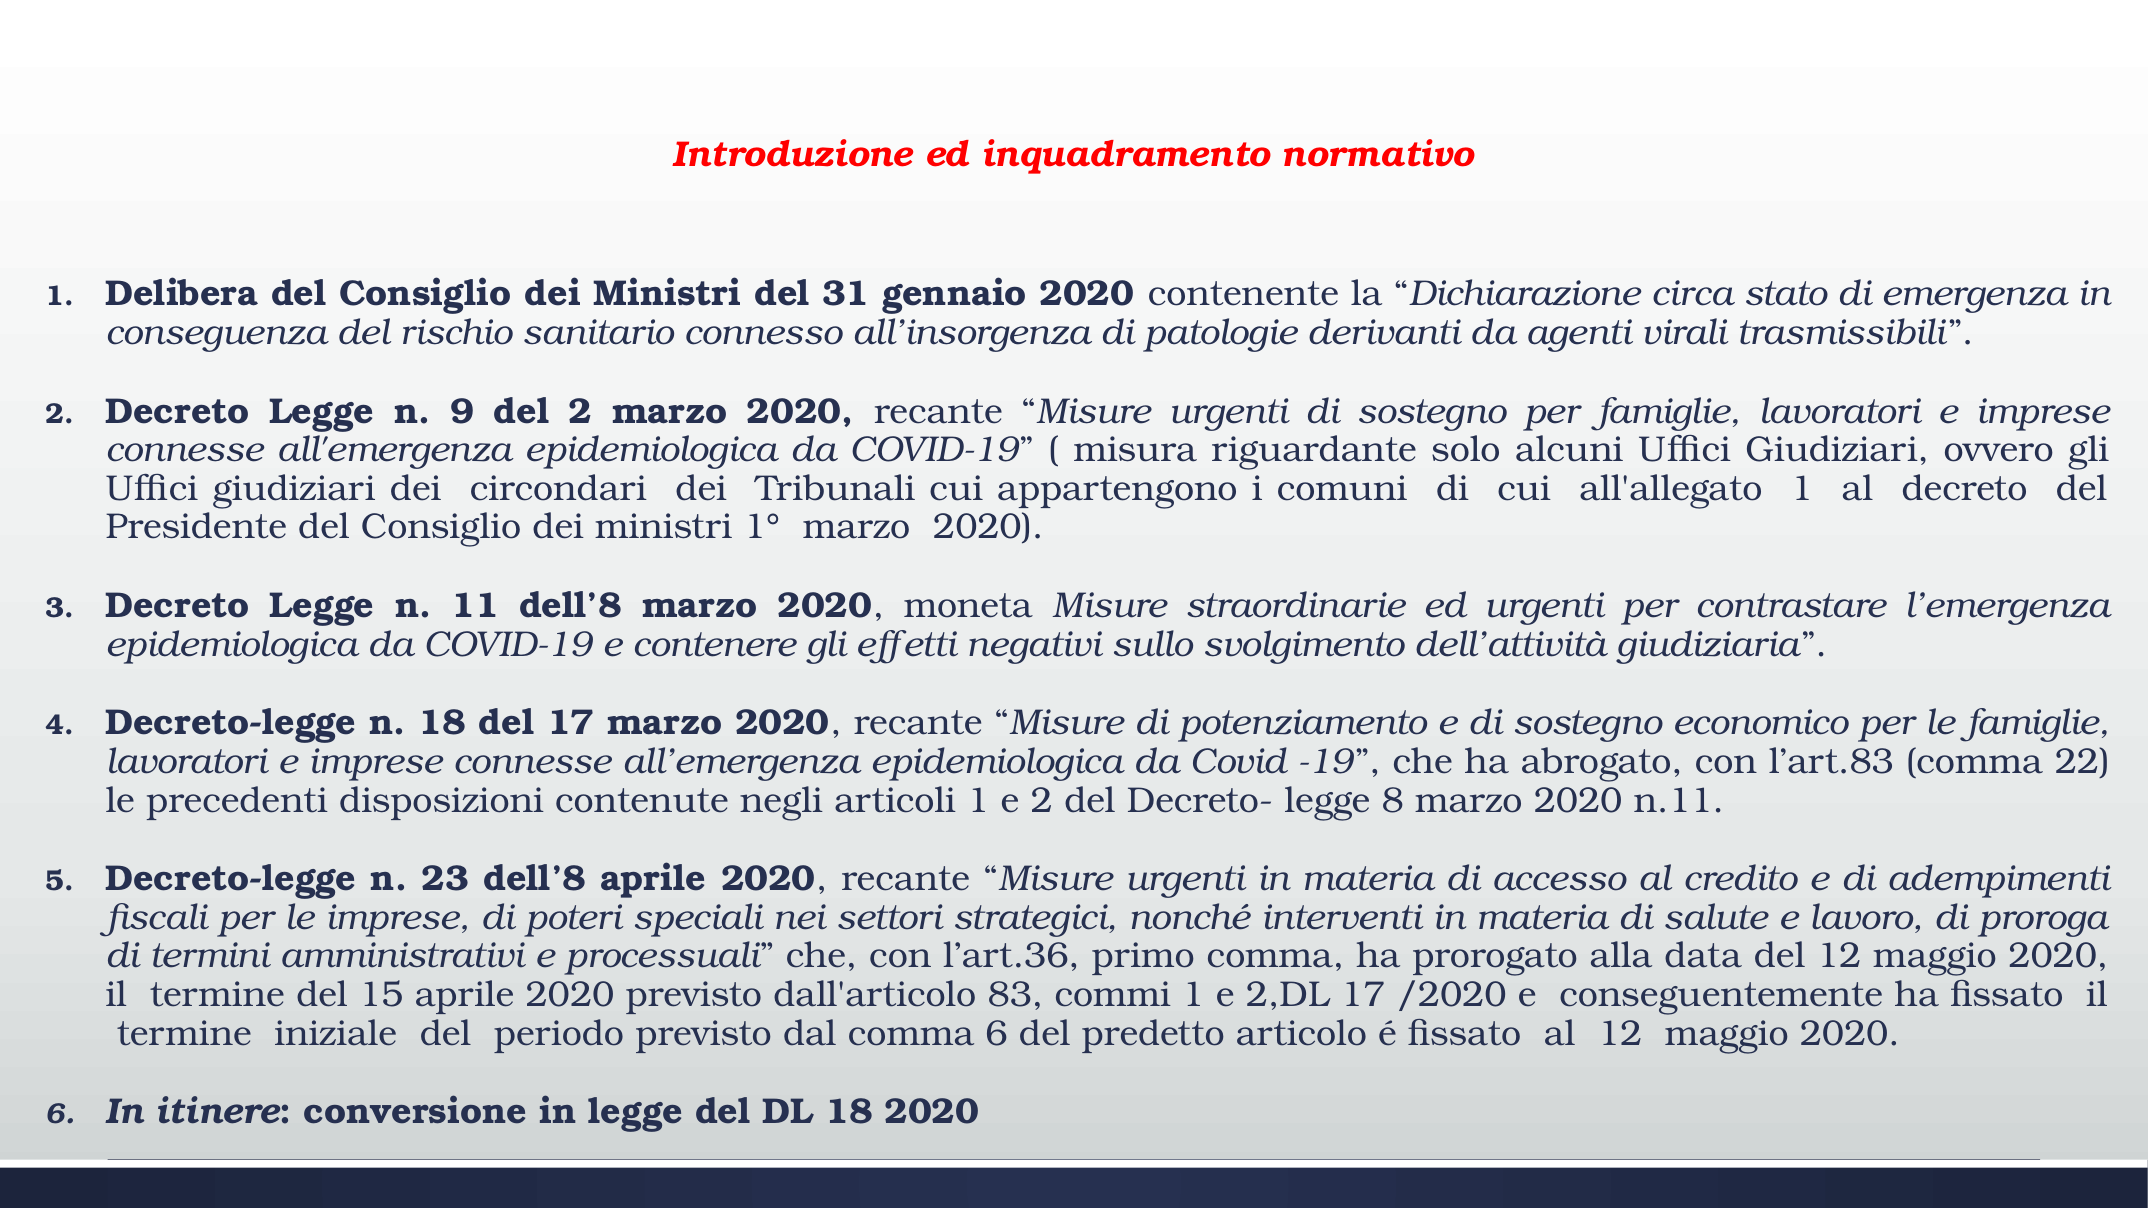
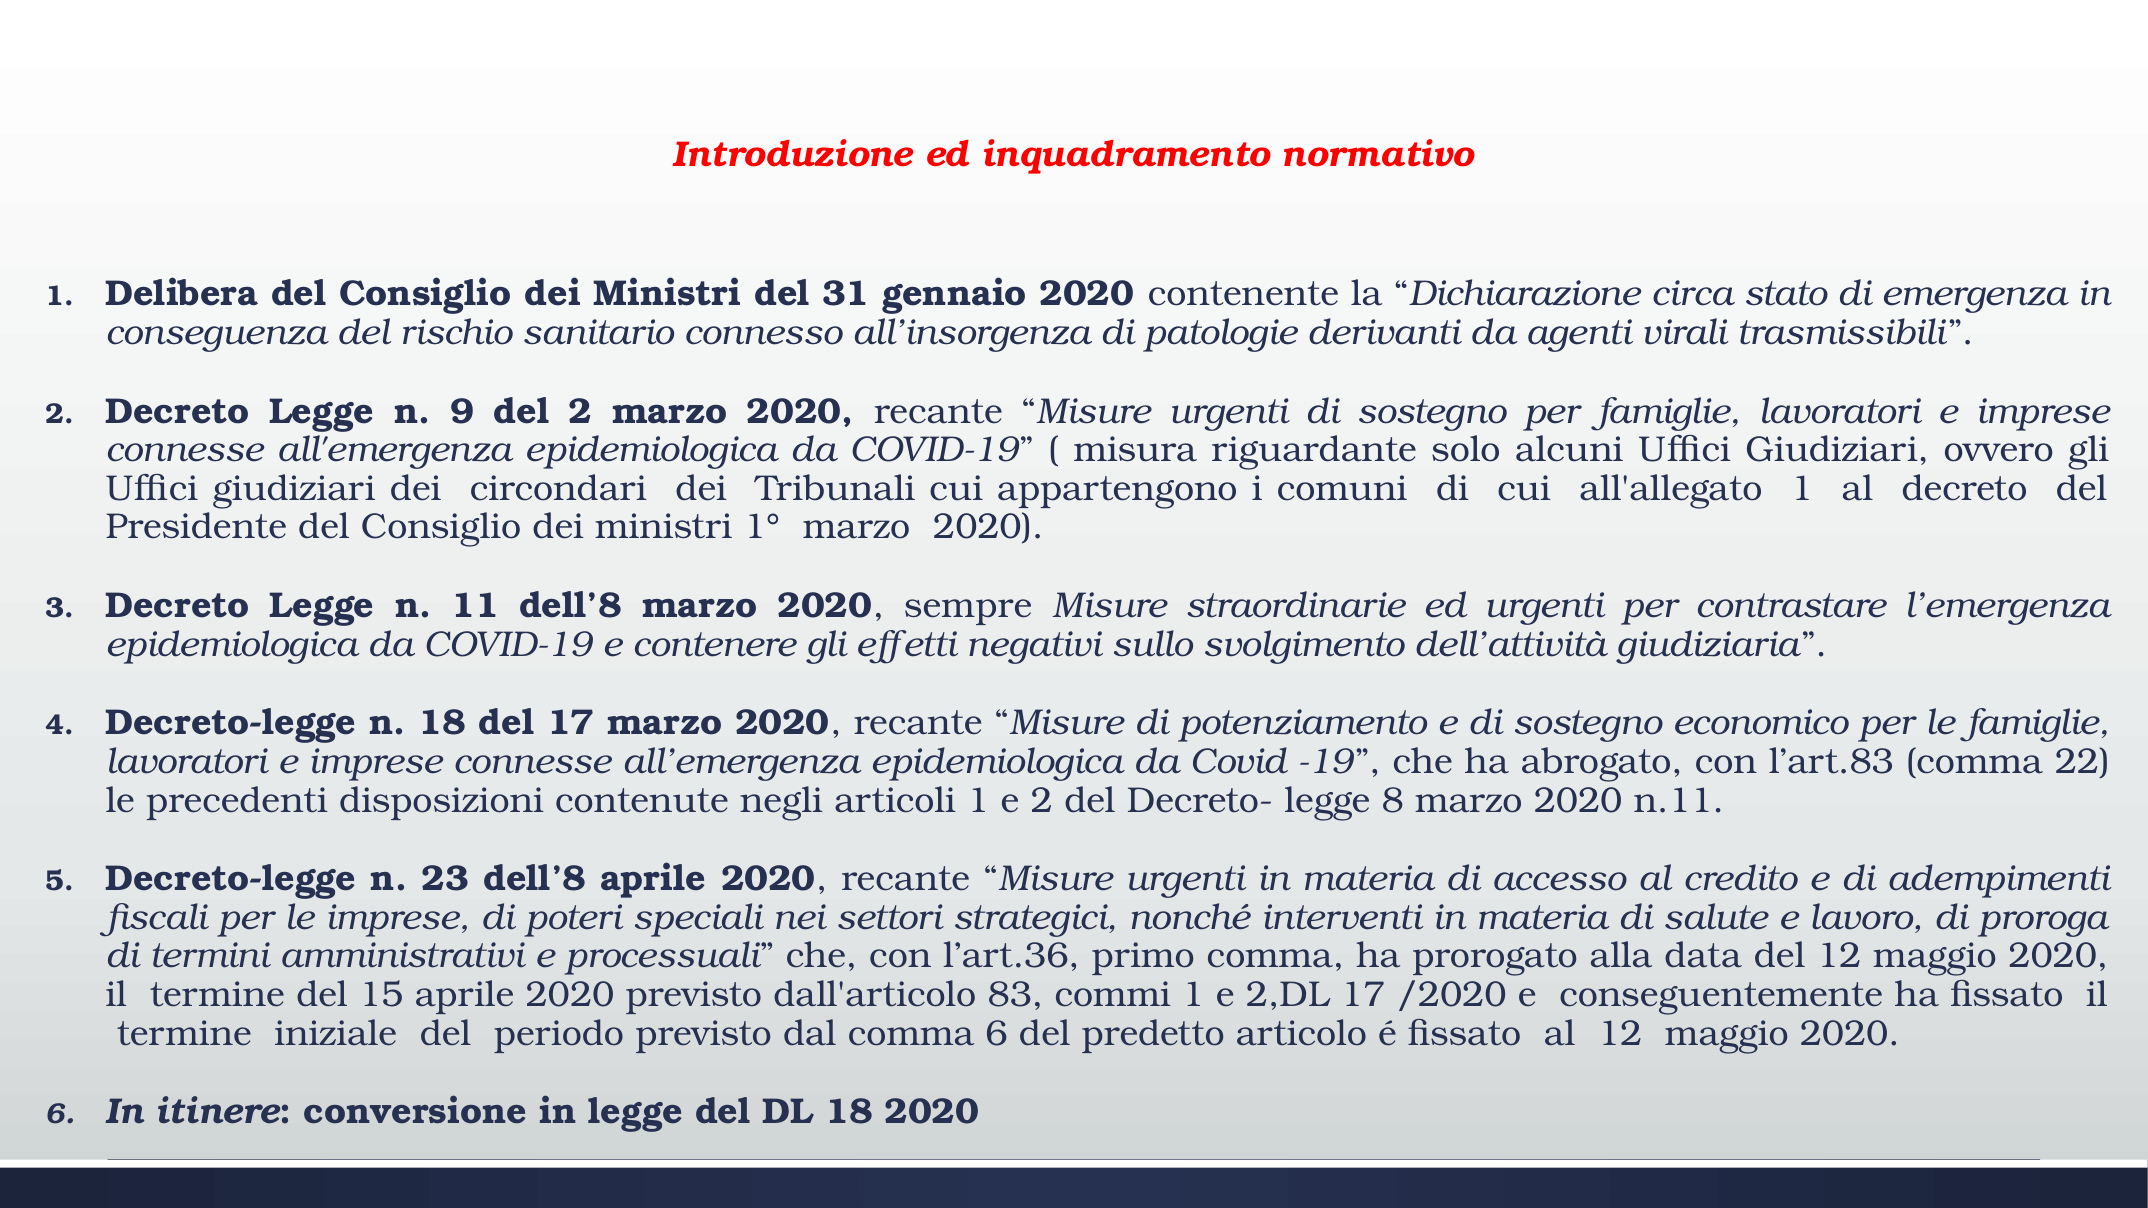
moneta: moneta -> sempre (968, 606)
